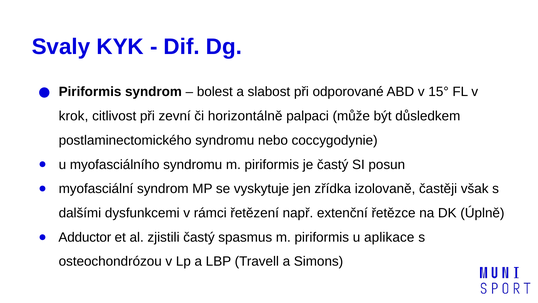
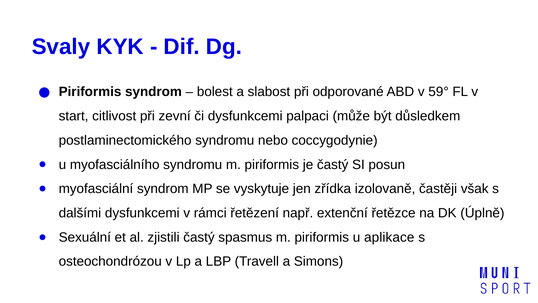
15°: 15° -> 59° (439, 92)
krok: krok -> start (74, 116)
či horizontálně: horizontálně -> dysfunkcemi (245, 116)
Adductor: Adductor -> Sexuální (85, 237)
